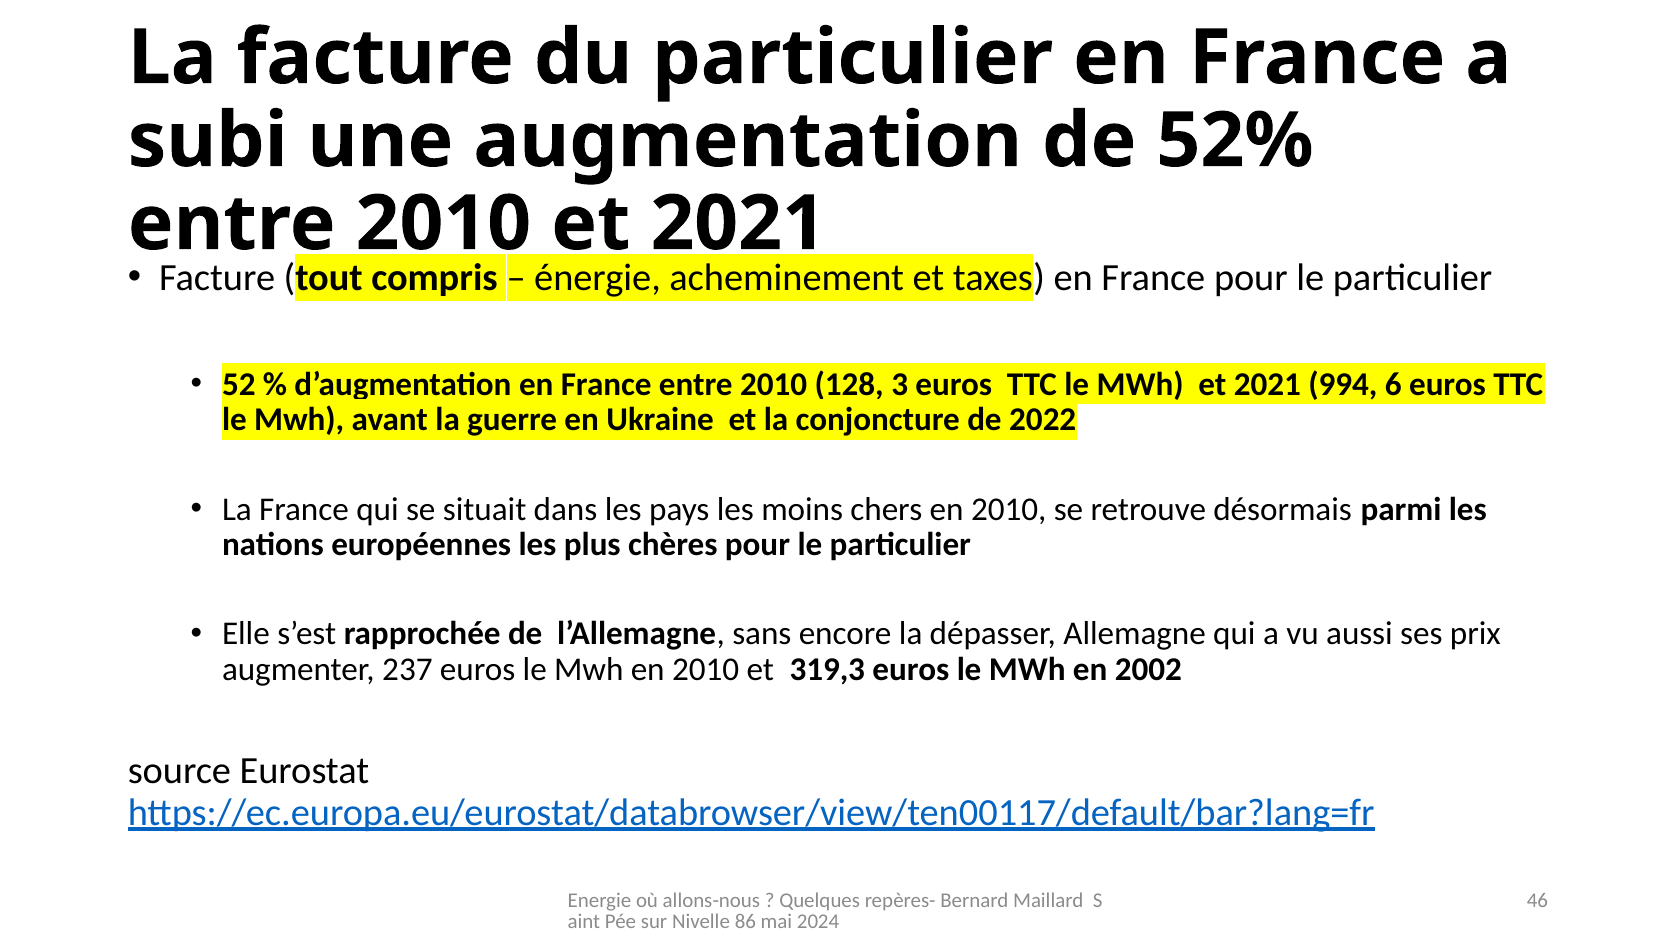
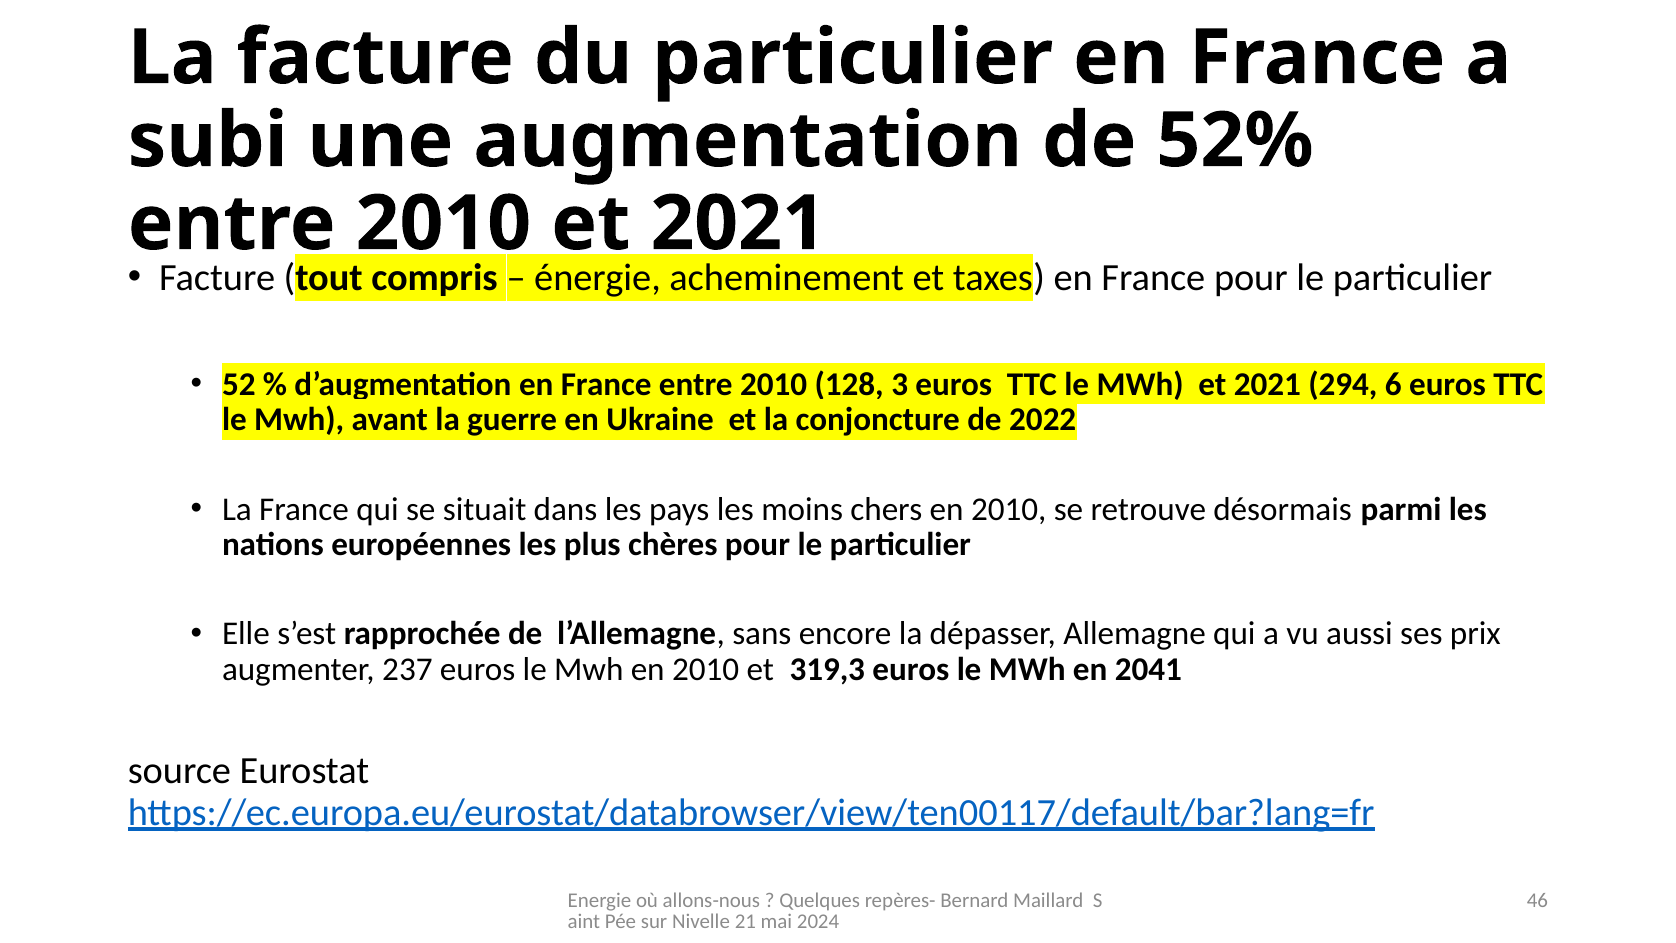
994: 994 -> 294 (1343, 384)
2002: 2002 -> 2041 (1148, 670)
86: 86 -> 21 (745, 921)
